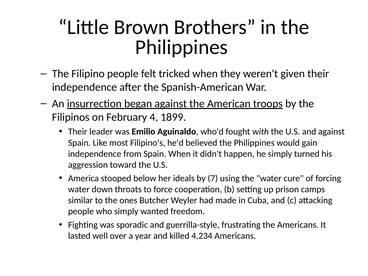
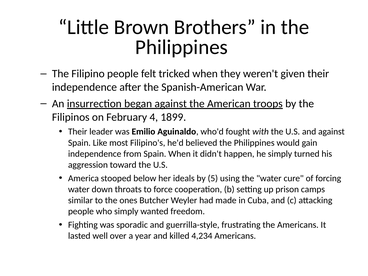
7: 7 -> 5 (213, 178)
